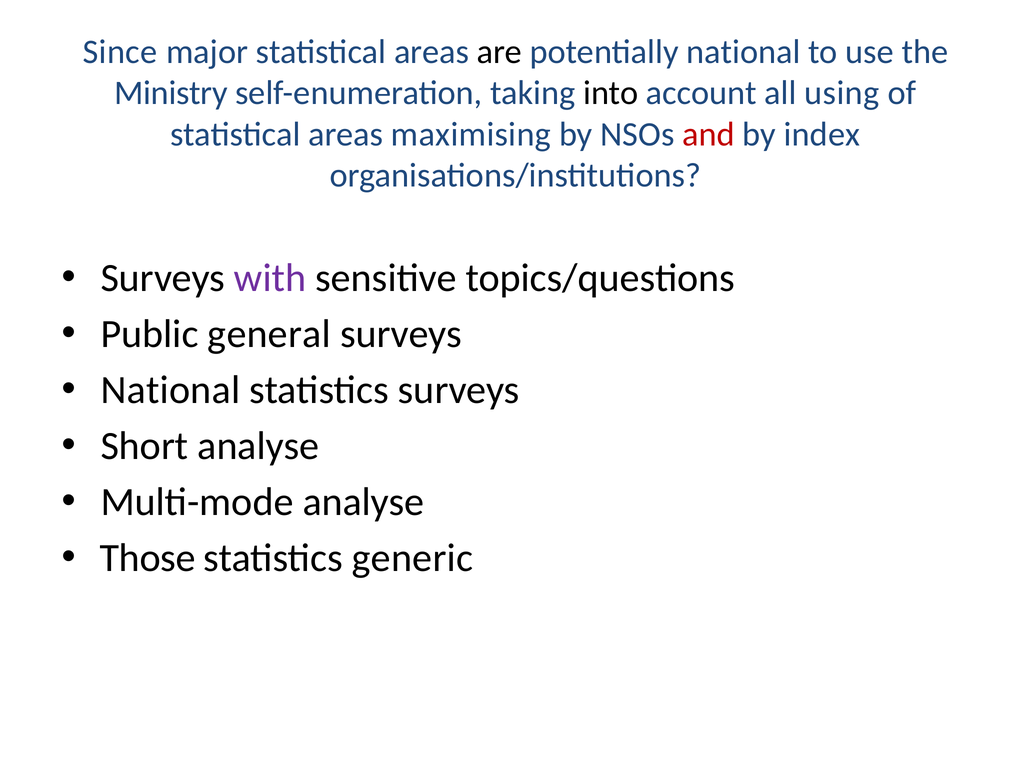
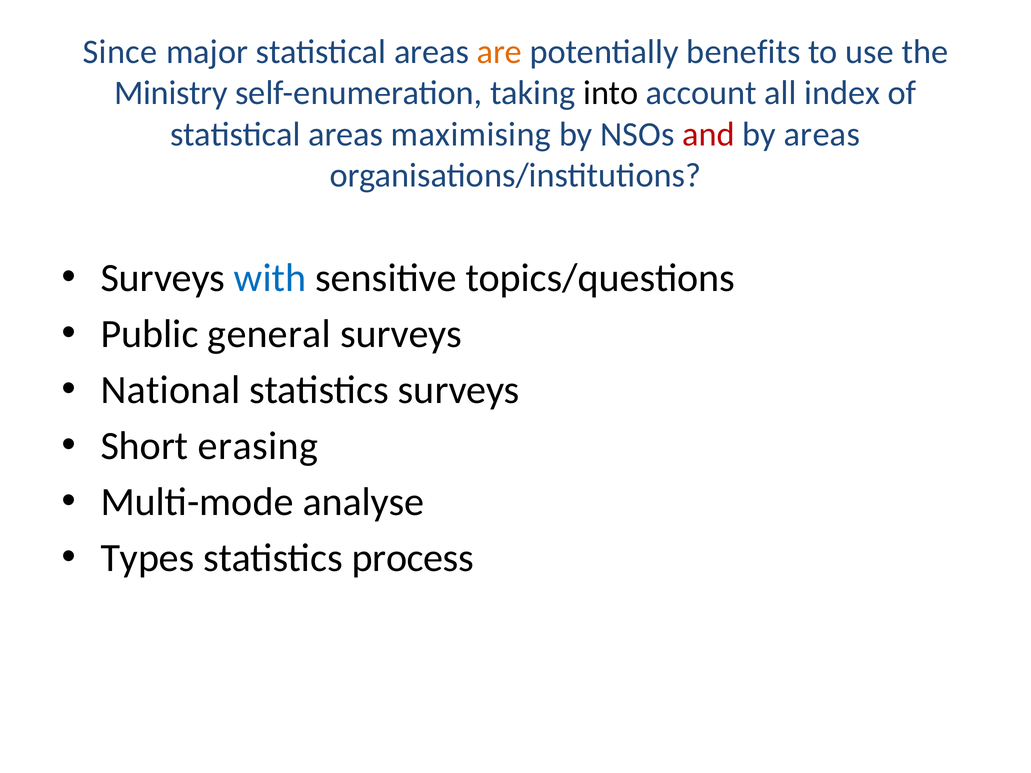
are colour: black -> orange (499, 52)
potentially national: national -> benefits (743, 52)
using: using -> index (842, 93)
by index: index -> areas (822, 134)
with colour: purple -> blue (270, 278)
Short analyse: analyse -> erasing (258, 446)
Those: Those -> Types (148, 558)
generic: generic -> process (413, 558)
